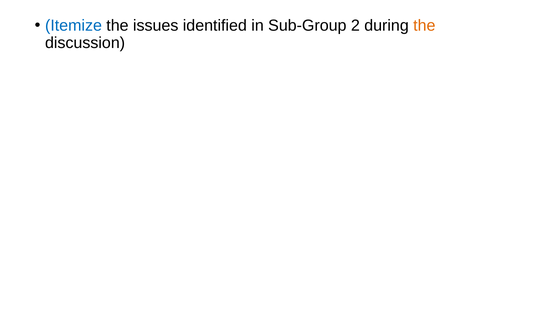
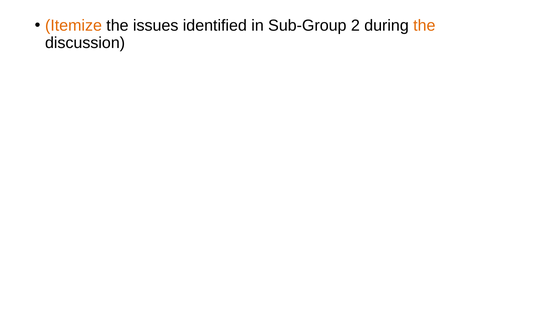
Itemize colour: blue -> orange (73, 26)
